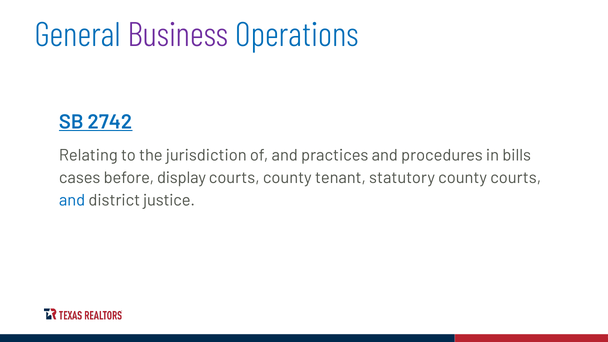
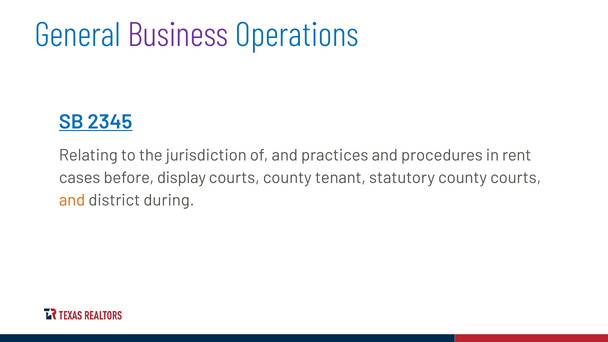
2742: 2742 -> 2345 (110, 122)
bills: bills -> rent (517, 155)
and colour: blue -> orange (72, 200)
justice: justice -> during (169, 200)
